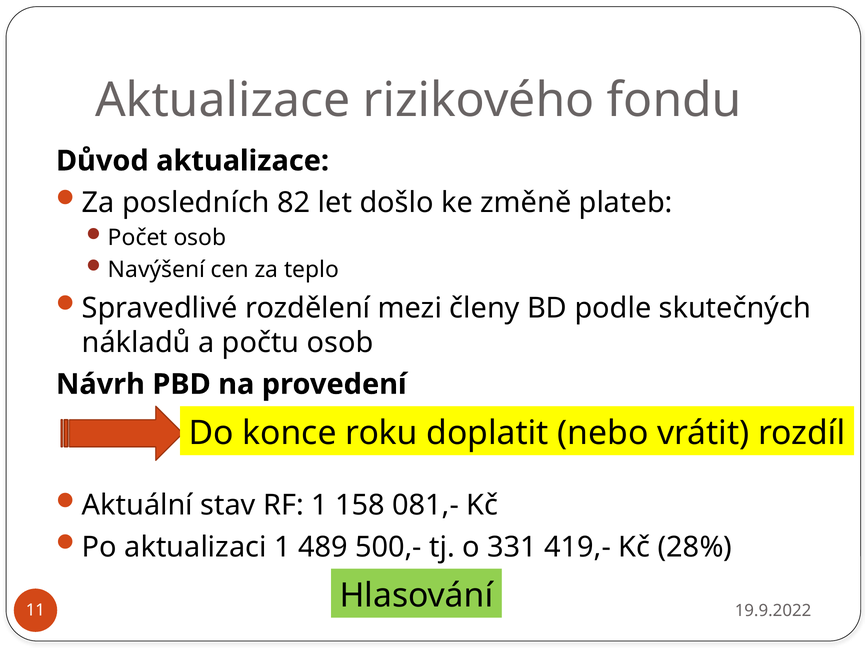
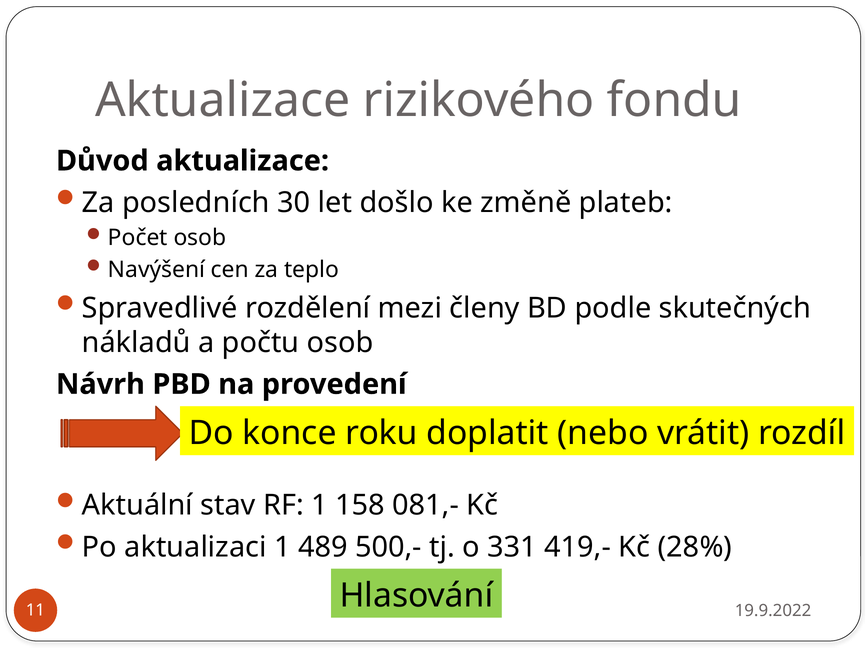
82: 82 -> 30 (294, 203)
